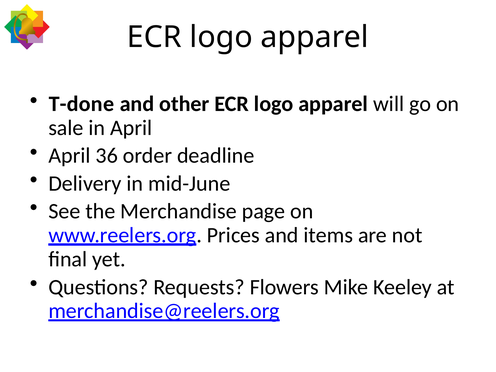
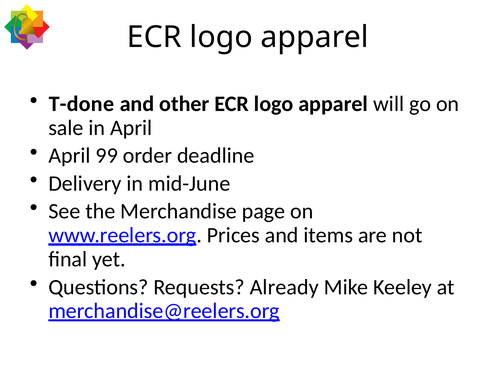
36: 36 -> 99 (107, 156)
Flowers: Flowers -> Already (284, 287)
